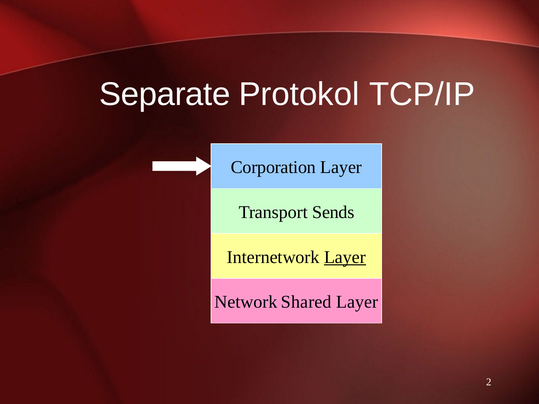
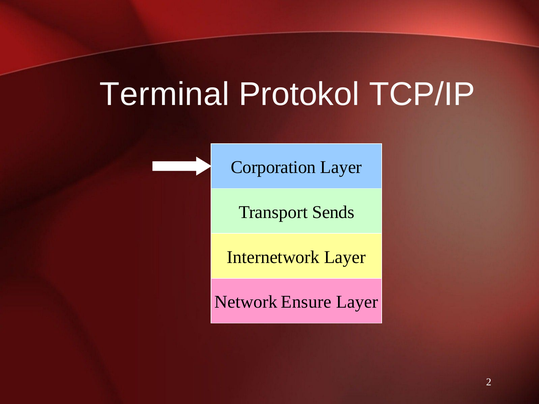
Separate: Separate -> Terminal (164, 94)
Layer underline: present -> none (345, 257)
Shared: Shared -> Ensure (306, 302)
